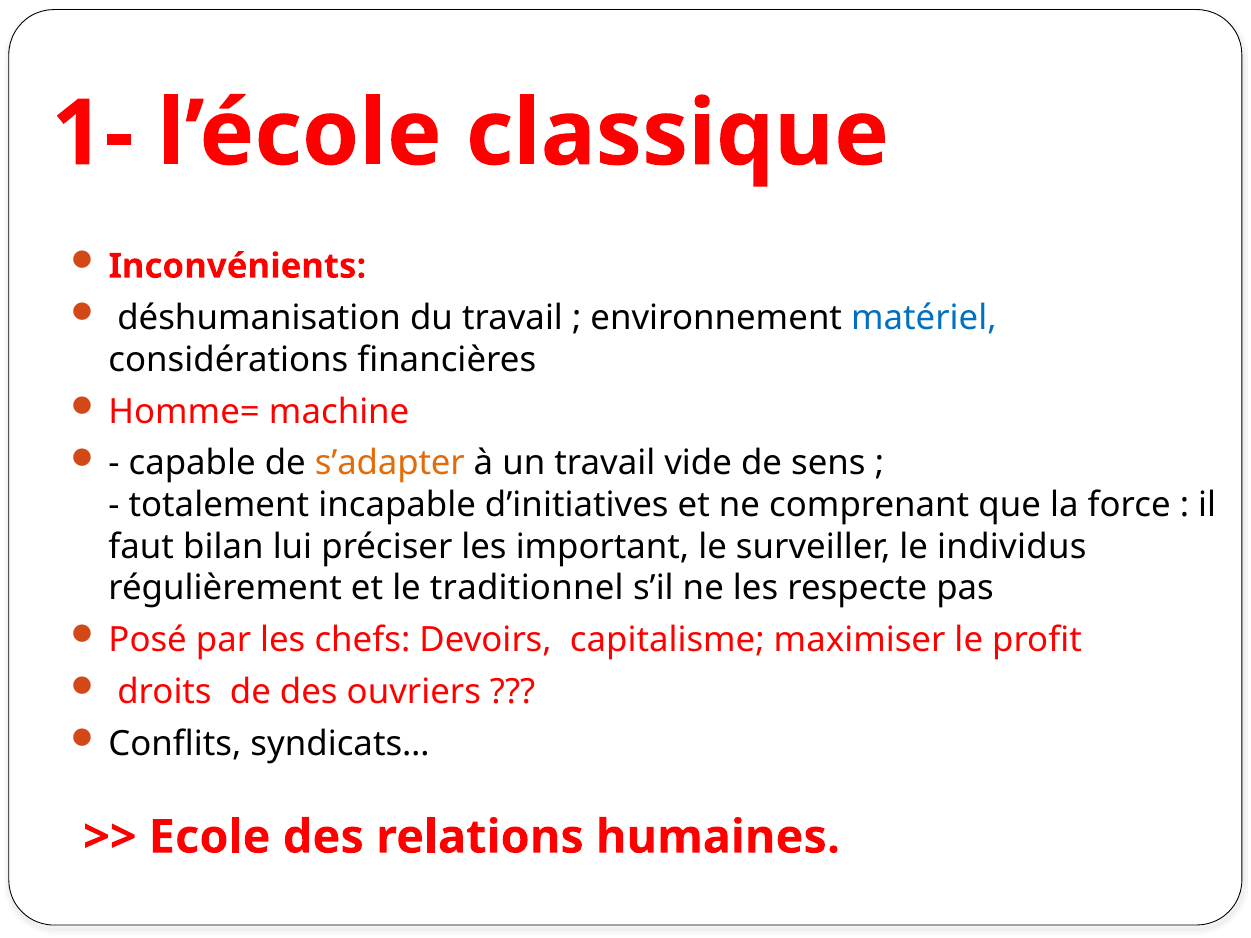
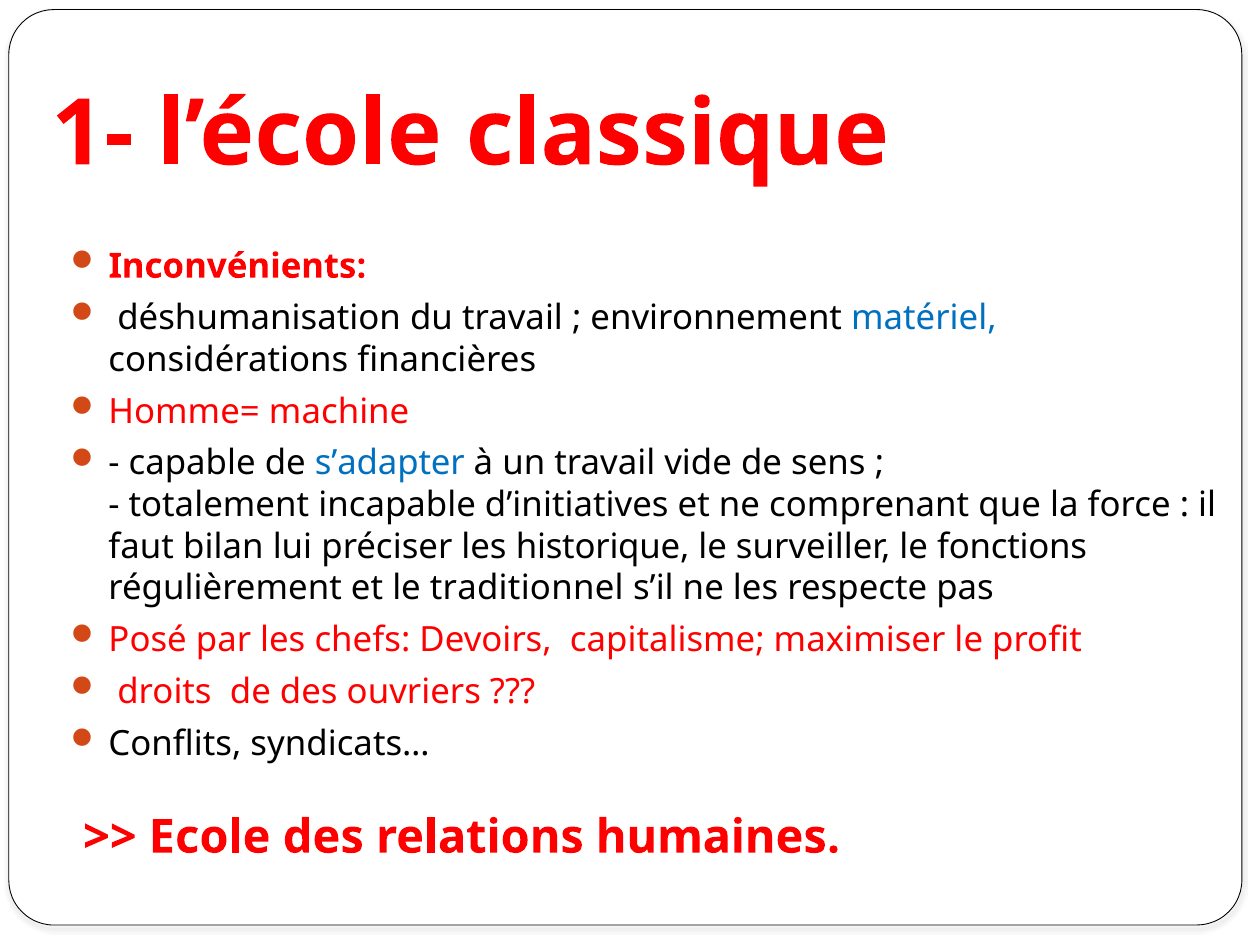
s’adapter colour: orange -> blue (390, 463)
important: important -> historique (603, 547)
individus: individus -> fonctions (1012, 547)
